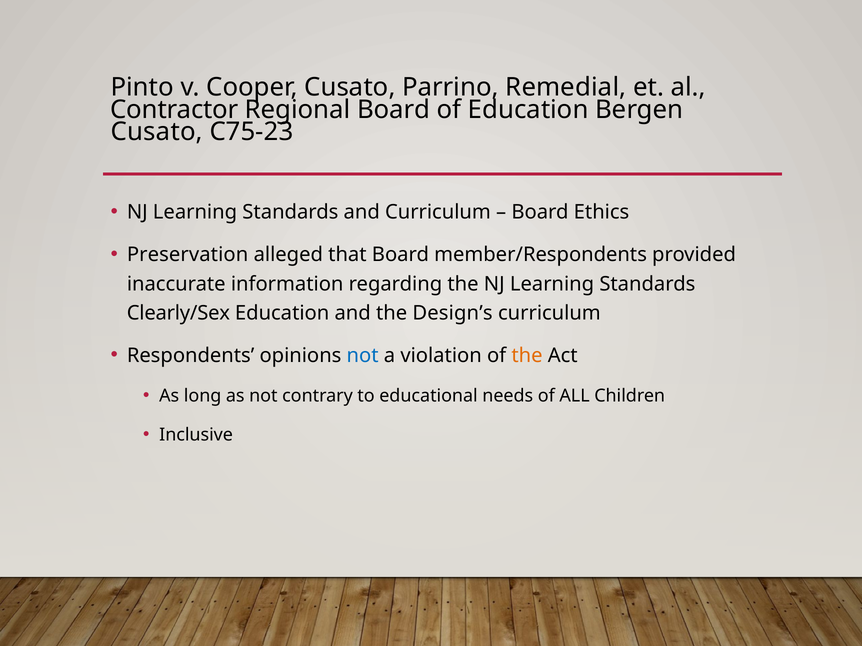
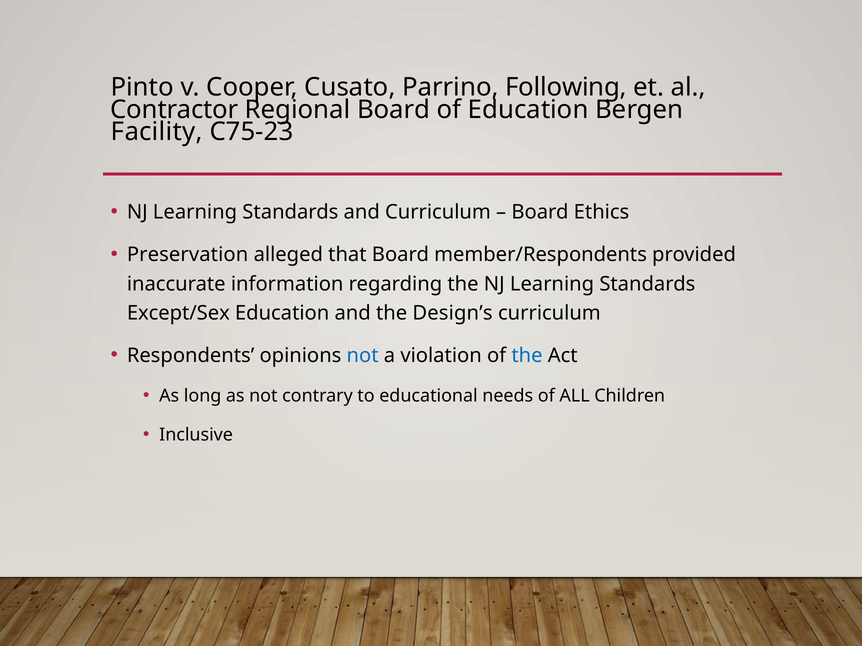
Remedial: Remedial -> Following (566, 87)
Cusato: Cusato -> Facility (157, 132)
Clearly/Sex: Clearly/Sex -> Except/Sex (178, 313)
the colour: orange -> blue (527, 356)
